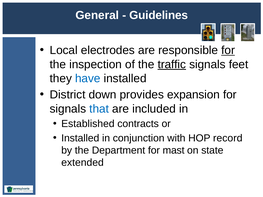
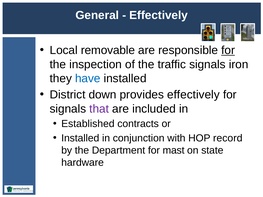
Guidelines: Guidelines -> Effectively (159, 15)
electrodes: electrodes -> removable (108, 50)
traffic underline: present -> none (172, 64)
feet: feet -> iron (239, 64)
provides expansion: expansion -> effectively (193, 95)
that colour: blue -> purple (99, 109)
extended: extended -> hardware (83, 163)
